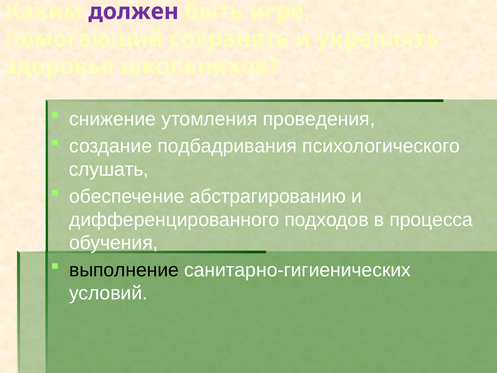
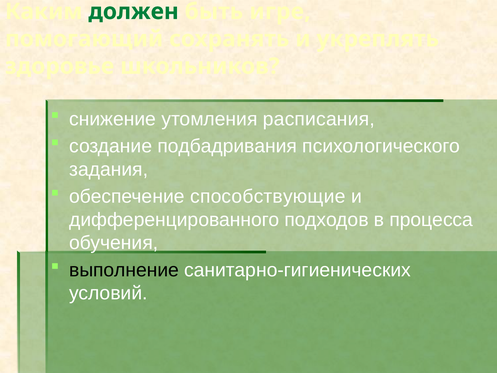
должен colour: purple -> green (134, 12)
проведения: проведения -> расписания (319, 119)
слушать: слушать -> задания (109, 169)
абстрагированию: абстрагированию -> способствующие (268, 196)
